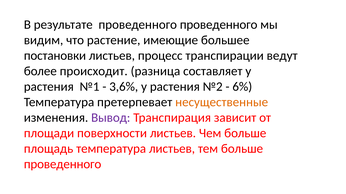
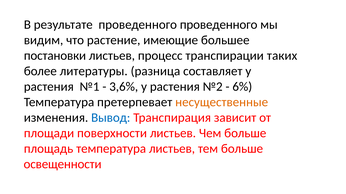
ведут: ведут -> таких (282, 56)
происходит: происходит -> литературы (94, 71)
Вывод colour: purple -> blue (111, 118)
проведенного: проведенного -> освещенности (63, 165)
